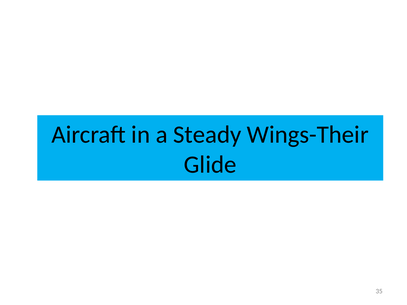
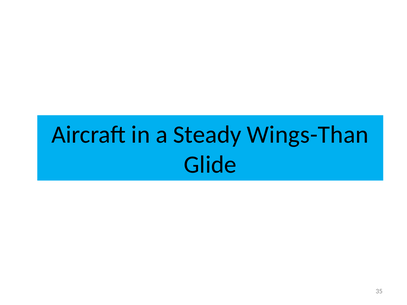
Wings-Their: Wings-Their -> Wings-Than (308, 135)
